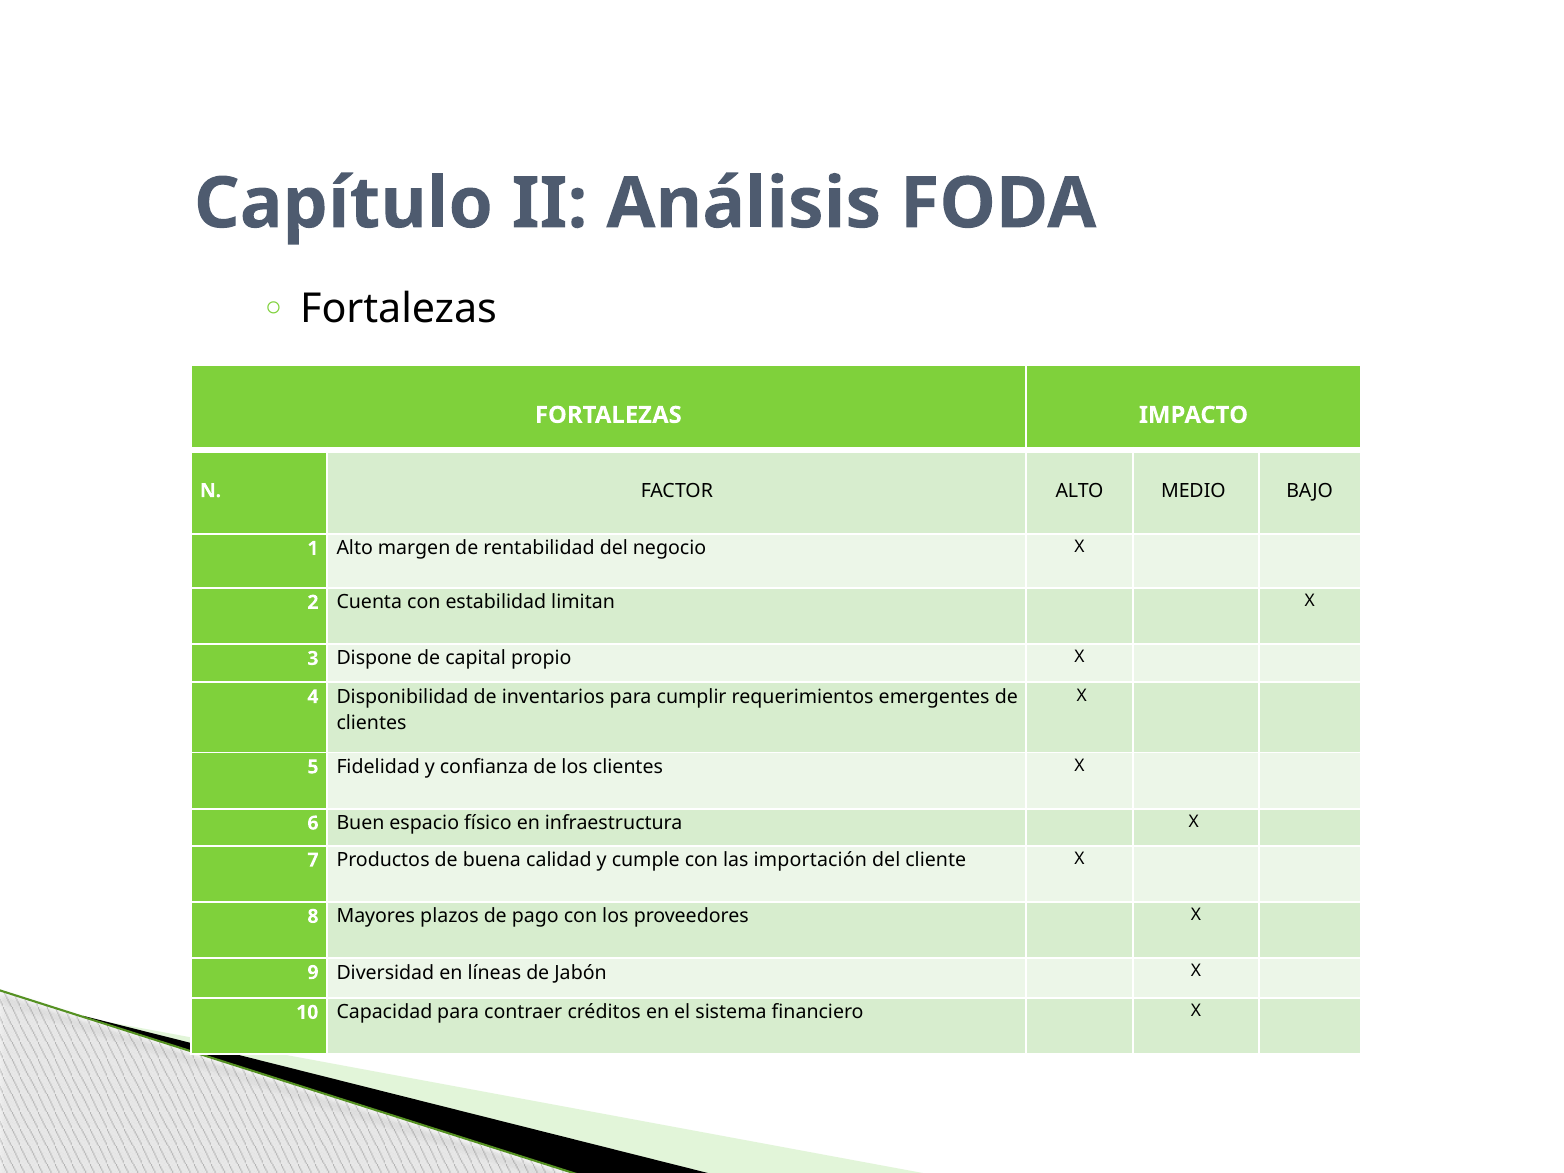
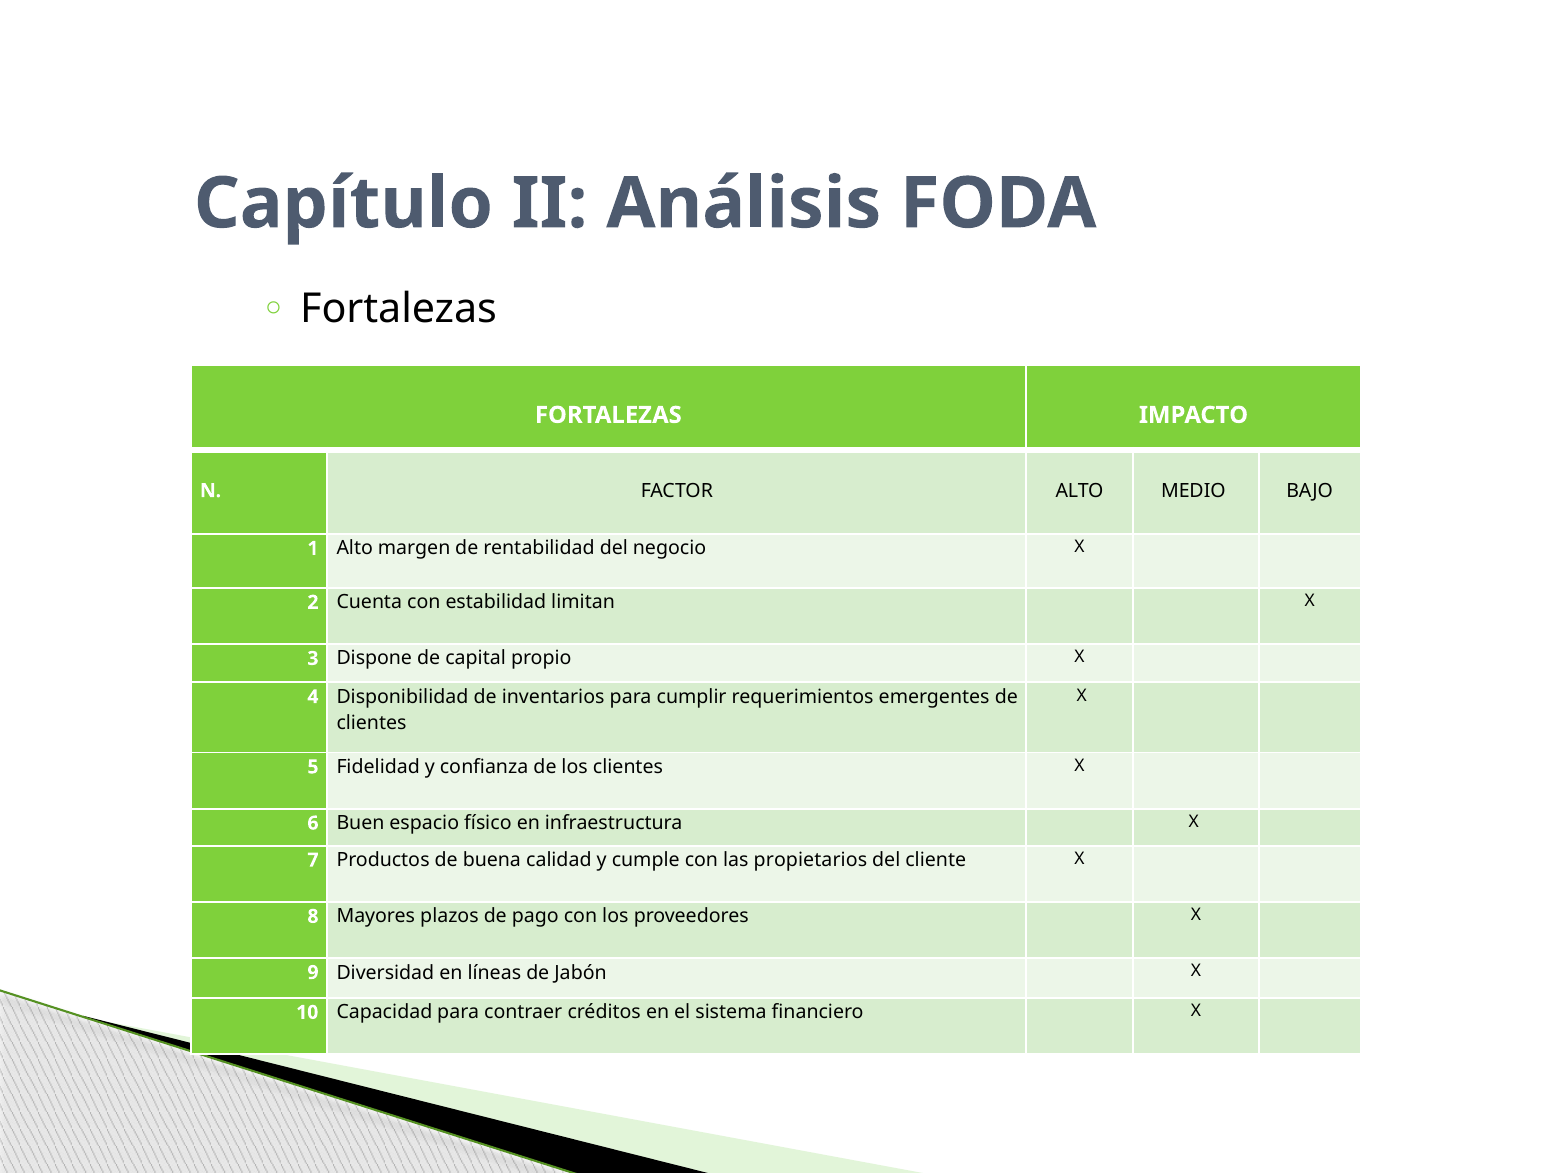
importación: importación -> propietarios (810, 860)
